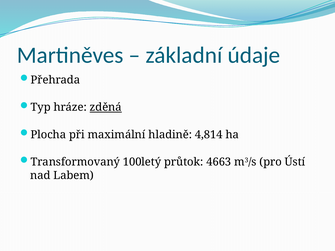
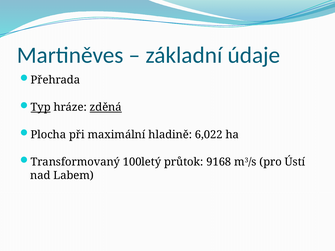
Typ underline: none -> present (41, 107)
4,814: 4,814 -> 6,022 (209, 135)
4663: 4663 -> 9168 (219, 162)
